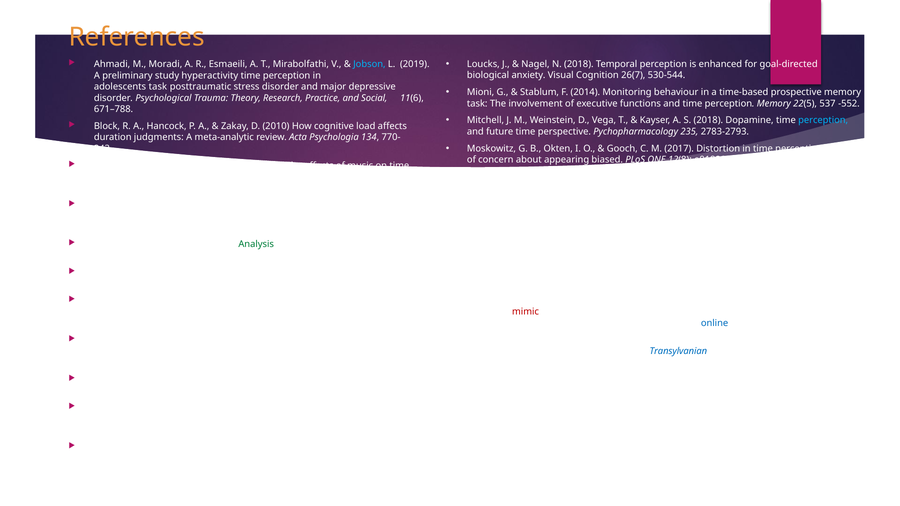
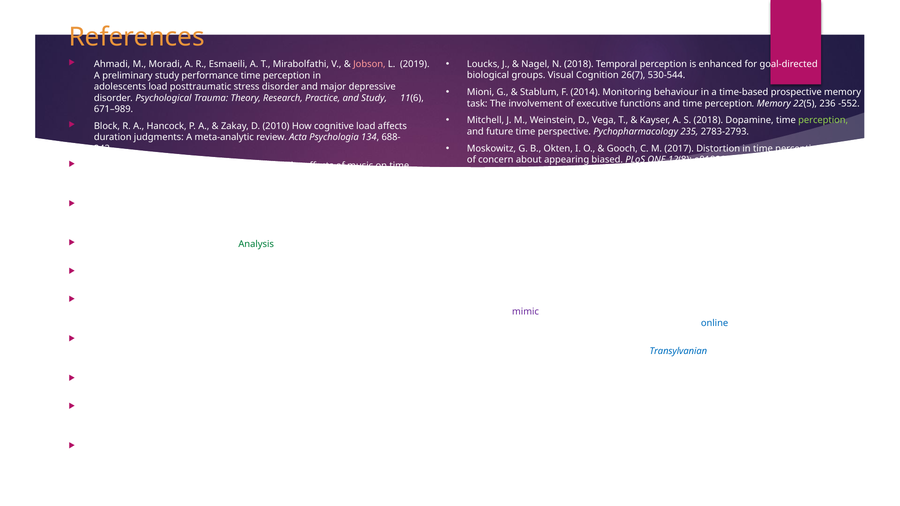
Jobson colour: light blue -> pink (369, 64)
study hyperactivity: hyperactivity -> performance (210, 75)
biological anxiety: anxiety -> groups (528, 75)
adolescents task: task -> load (158, 87)
and Social: Social -> Study (374, 98)
22(5 537: 537 -> 236 (827, 104)
671–788: 671–788 -> 671–989 (114, 109)
perception colour: light blue -> light green (823, 120)
770-: 770- -> 688- (391, 137)
mimic colour: red -> purple (526, 312)
